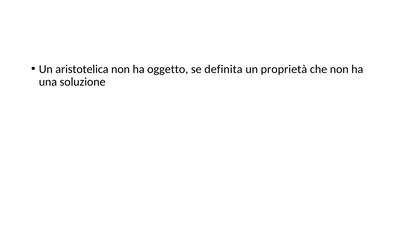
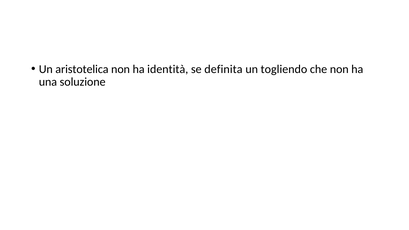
oggetto: oggetto -> identità (168, 69)
proprietà: proprietà -> togliendo (284, 69)
